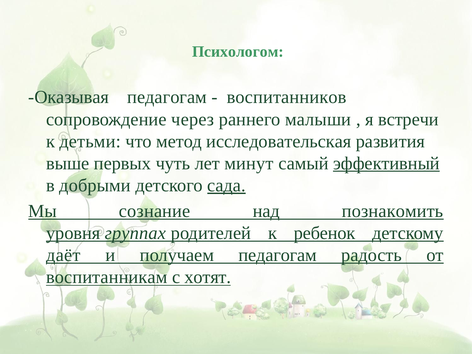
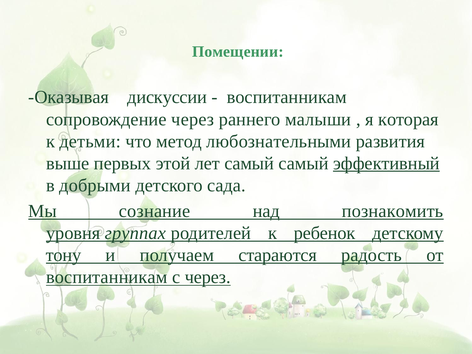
Психологом: Психологом -> Помещении (238, 52)
Оказывая педагогам: педагогам -> дискуссии (167, 97)
воспитанников: воспитанников -> воспитанникам (287, 97)
встречи: встречи -> которая (408, 119)
исследовательская: исследовательская -> любознательными (279, 141)
чуть: чуть -> этой (173, 163)
лет минут: минут -> самый (249, 163)
сада underline: present -> none (226, 185)
даёт: даёт -> тону (64, 255)
получаем педагогам: педагогам -> стараются (278, 255)
с хотят: хотят -> через (208, 277)
